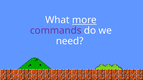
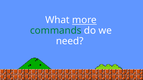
commands colour: purple -> green (56, 31)
